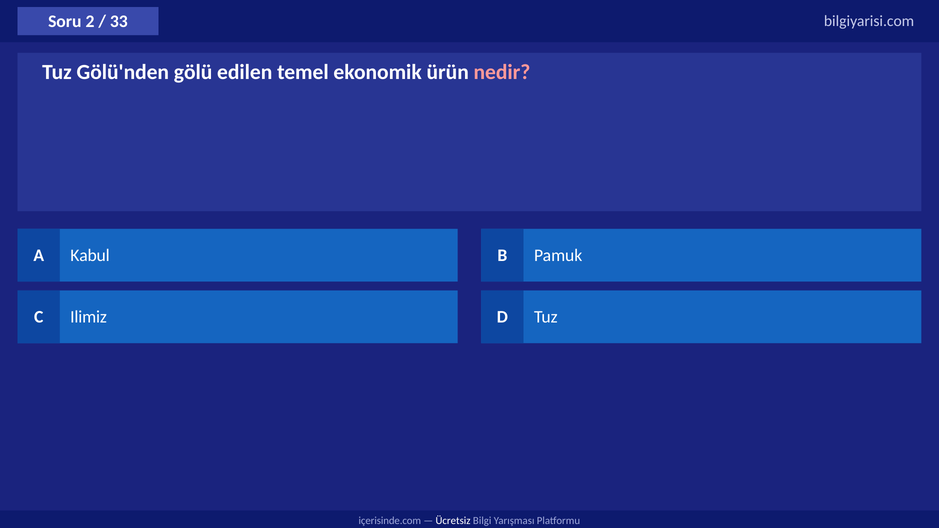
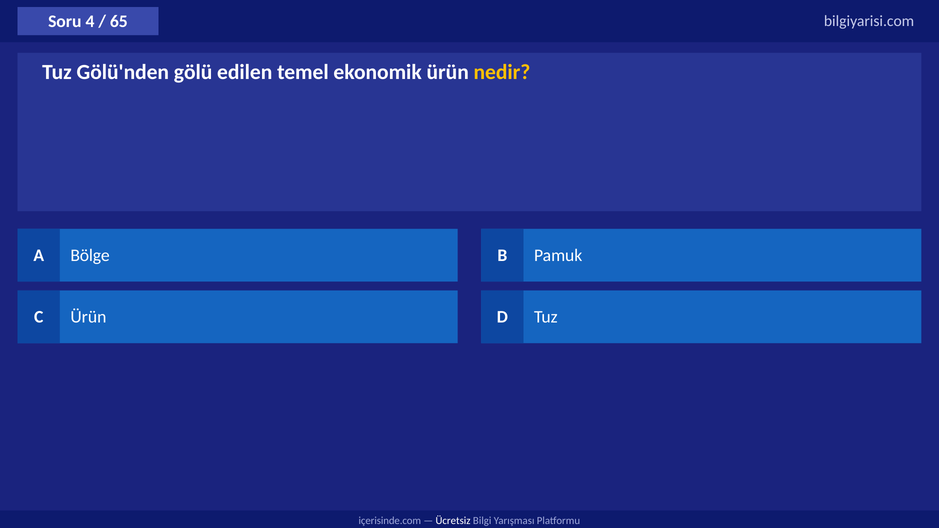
2: 2 -> 4 (90, 21)
33: 33 -> 65 (119, 21)
nedir colour: pink -> yellow (502, 72)
Kabul: Kabul -> Bölge (90, 256)
C Ilimiz: Ilimiz -> Ürün (88, 317)
